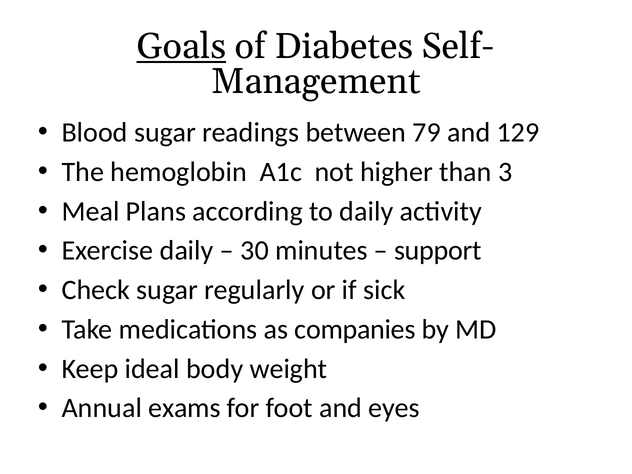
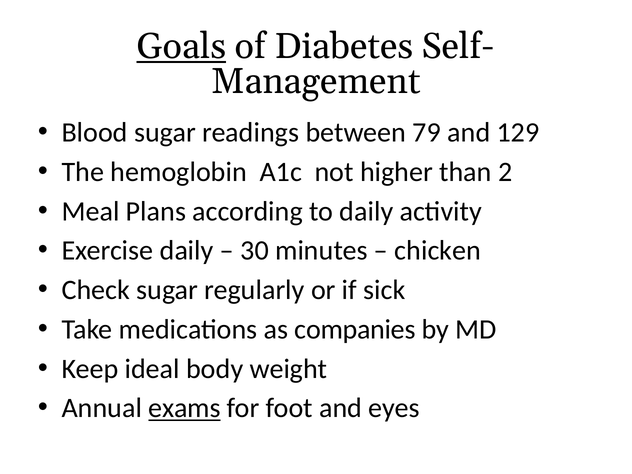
3: 3 -> 2 (505, 172)
support: support -> chicken (438, 251)
exams underline: none -> present (185, 408)
